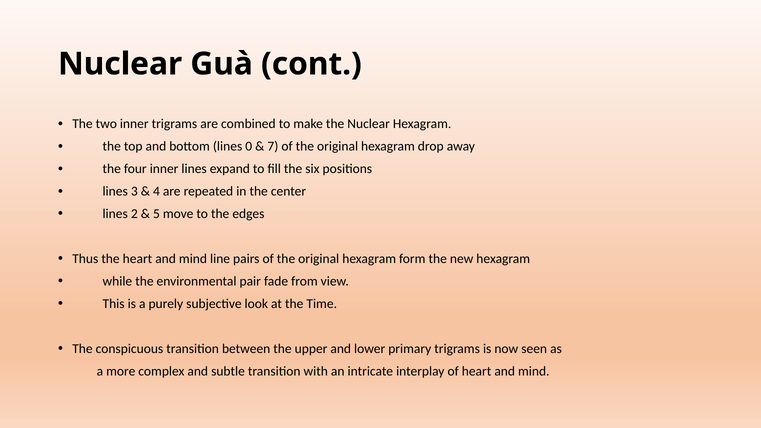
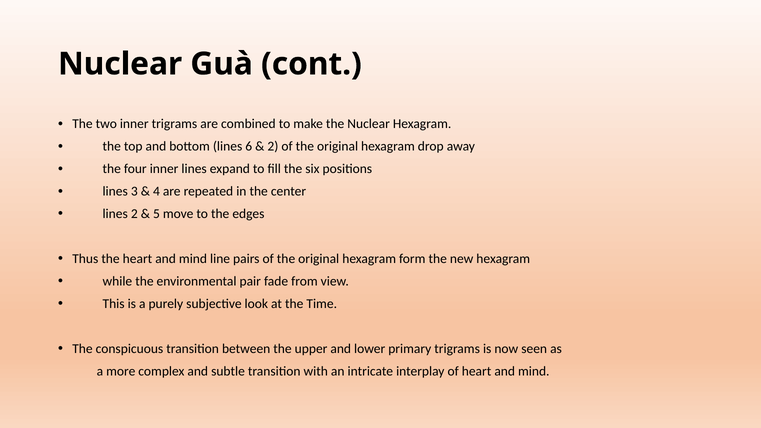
0: 0 -> 6 (249, 146)
7: 7 -> 2 (273, 146)
